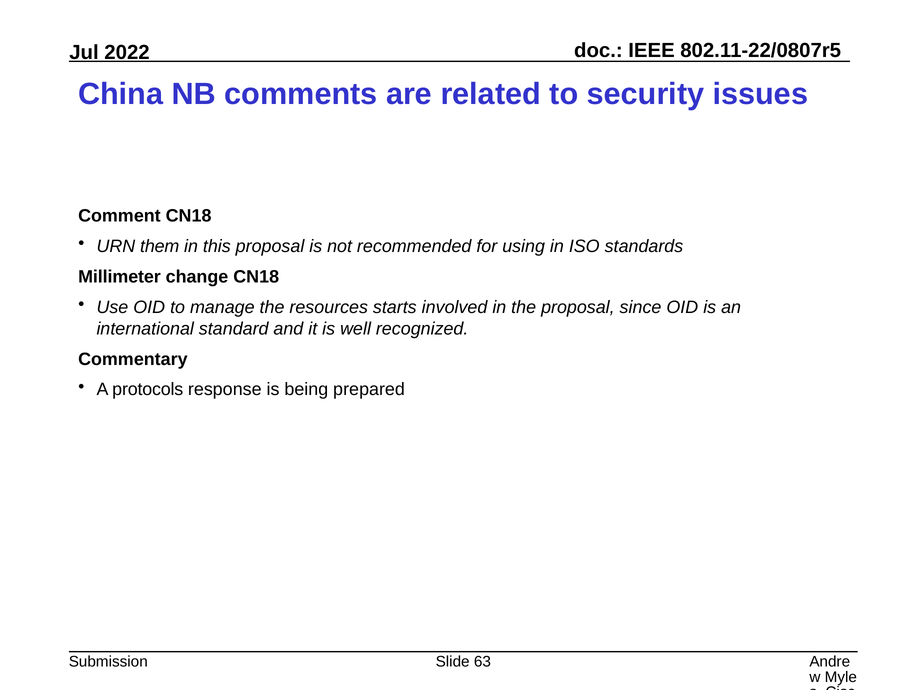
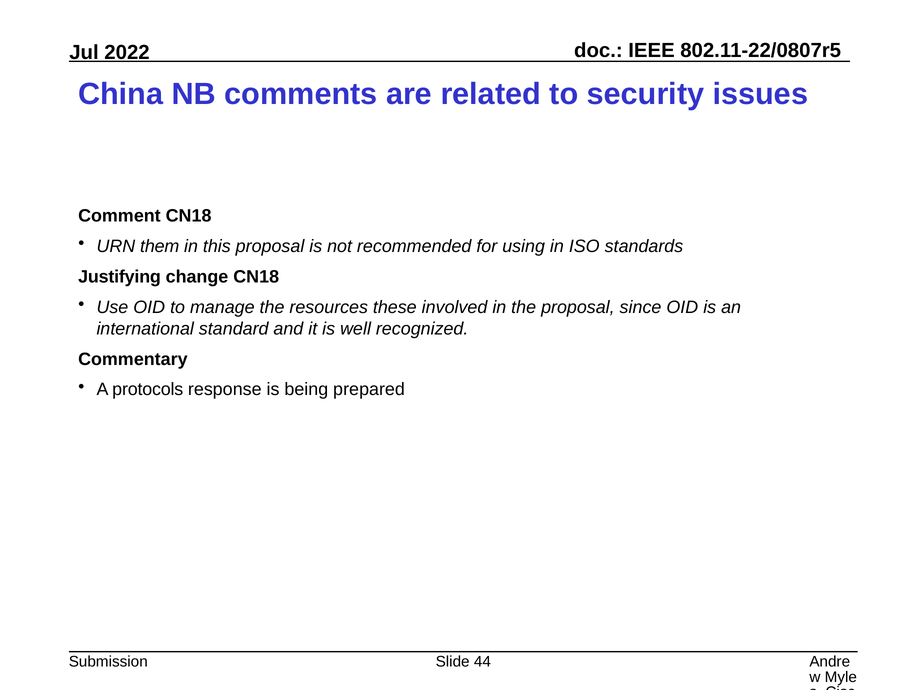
Millimeter: Millimeter -> Justifying (120, 276)
starts: starts -> these (395, 307)
63: 63 -> 44 (482, 661)
